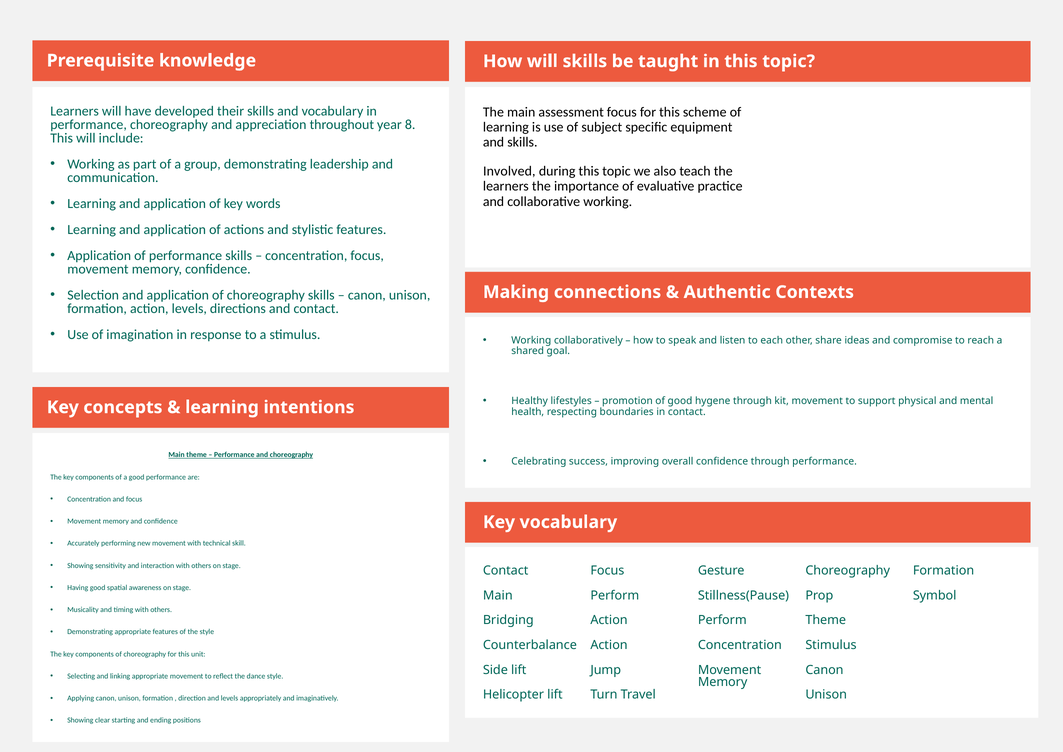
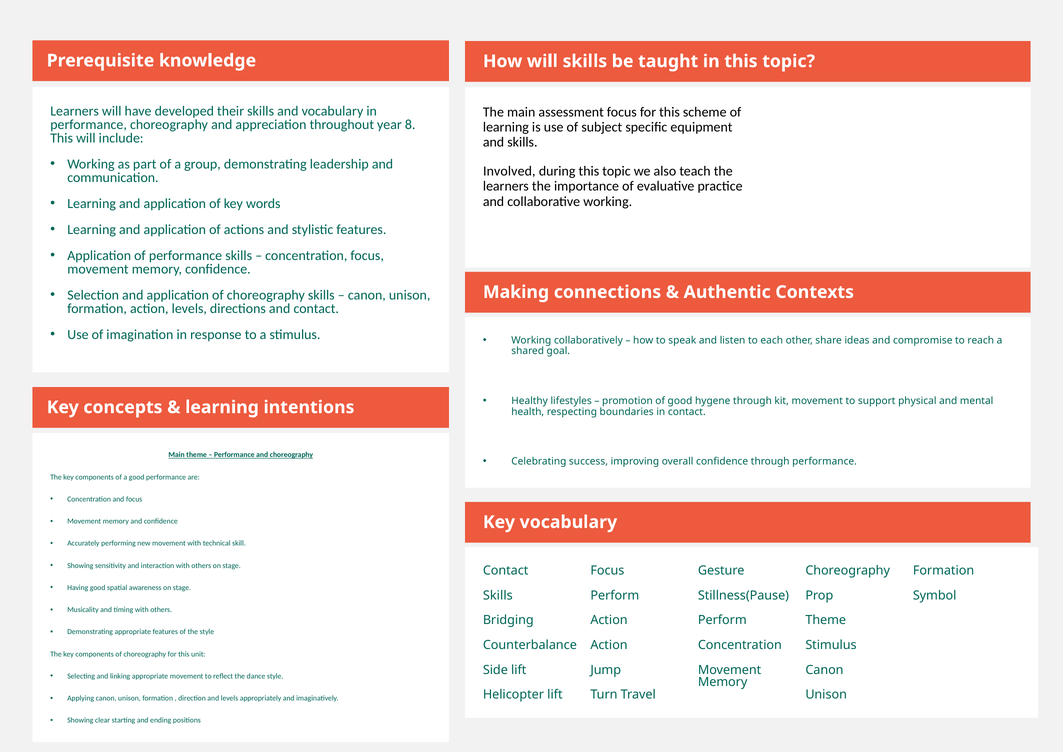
Main: Main -> Skills (498, 595)
